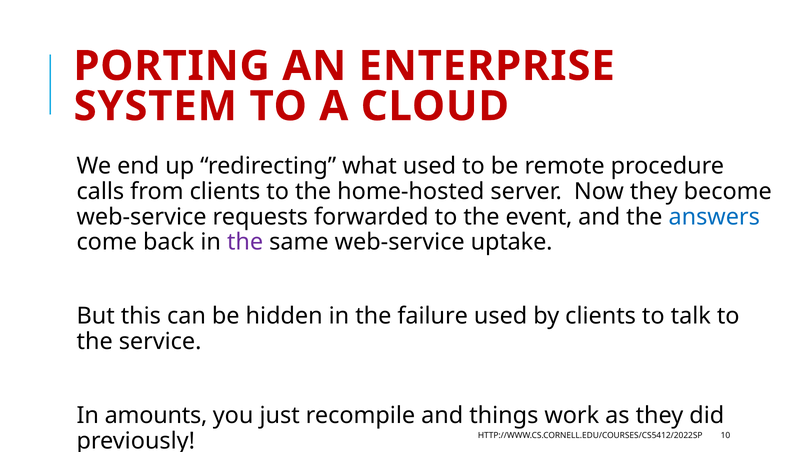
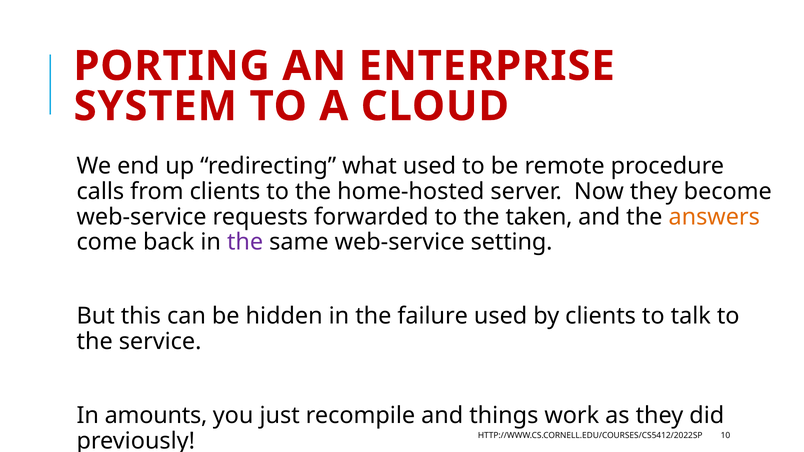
event: event -> taken (539, 217)
answers colour: blue -> orange (714, 217)
uptake: uptake -> setting (512, 242)
